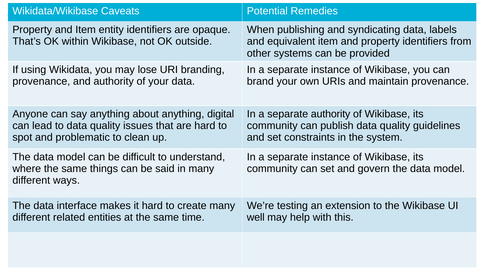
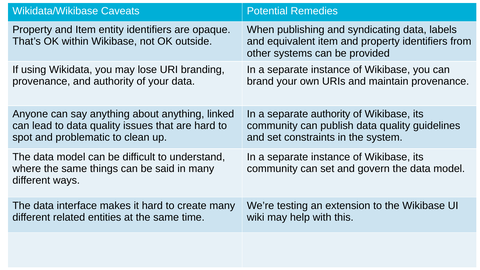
digital: digital -> linked (221, 114)
well: well -> wiki (256, 217)
